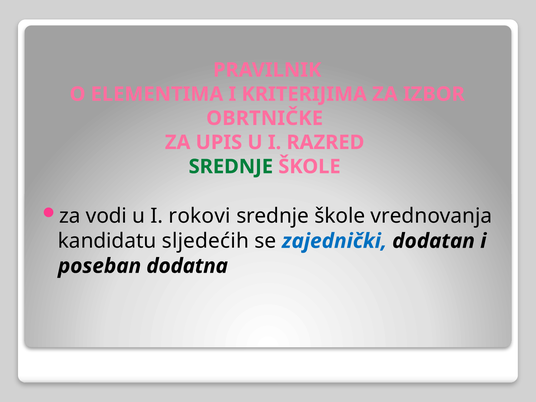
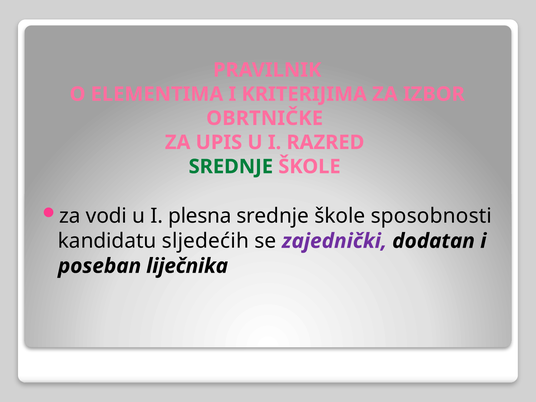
rokovi: rokovi -> plesna (200, 216)
vrednovanja: vrednovanja -> sposobnosti (431, 216)
zajednički colour: blue -> purple (334, 241)
dodatna: dodatna -> liječnika (187, 266)
